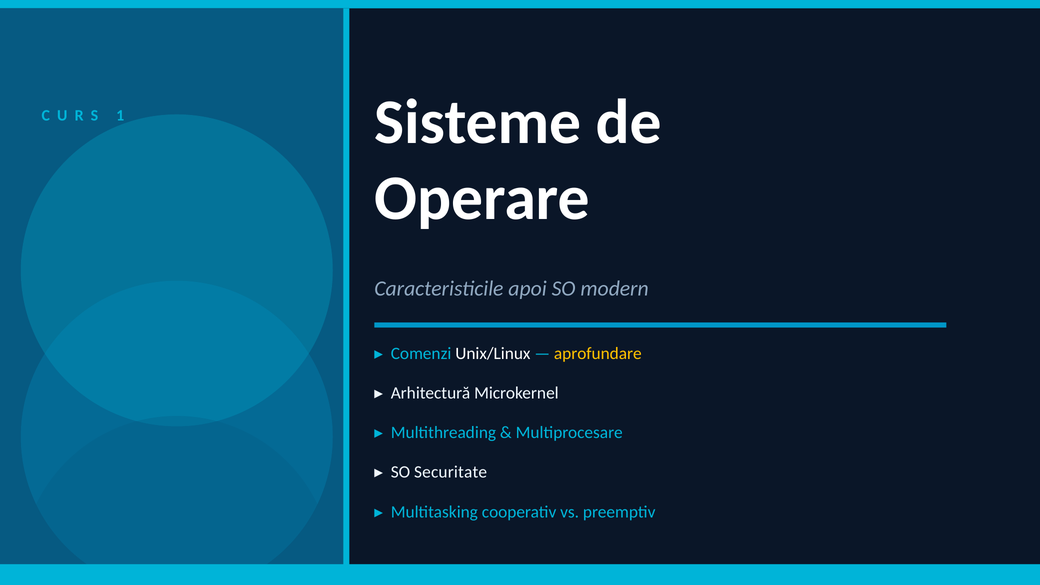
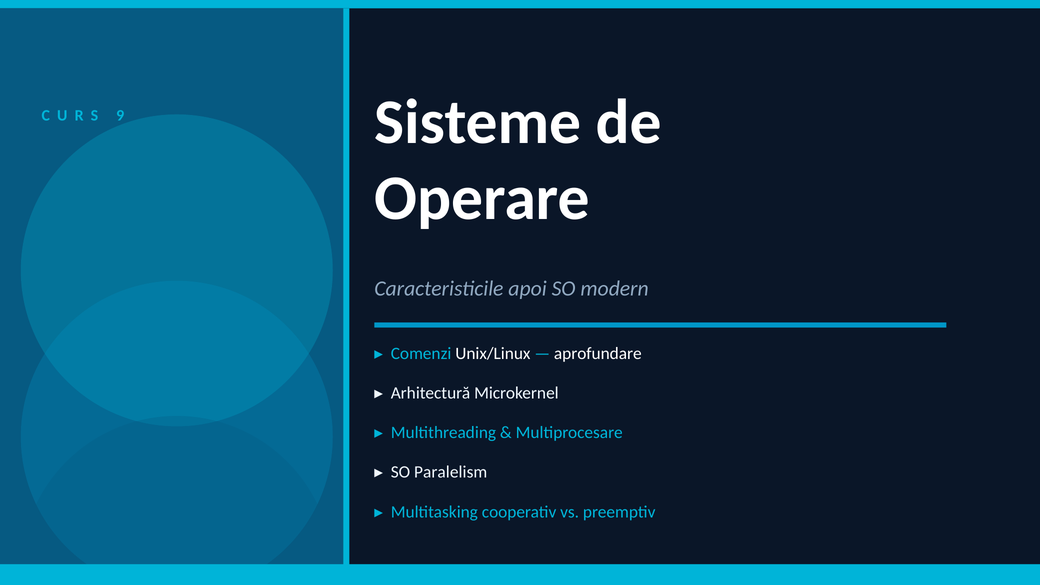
1: 1 -> 9 (120, 115)
aprofundare colour: yellow -> white (598, 354)
Securitate: Securitate -> Paralelism (451, 472)
